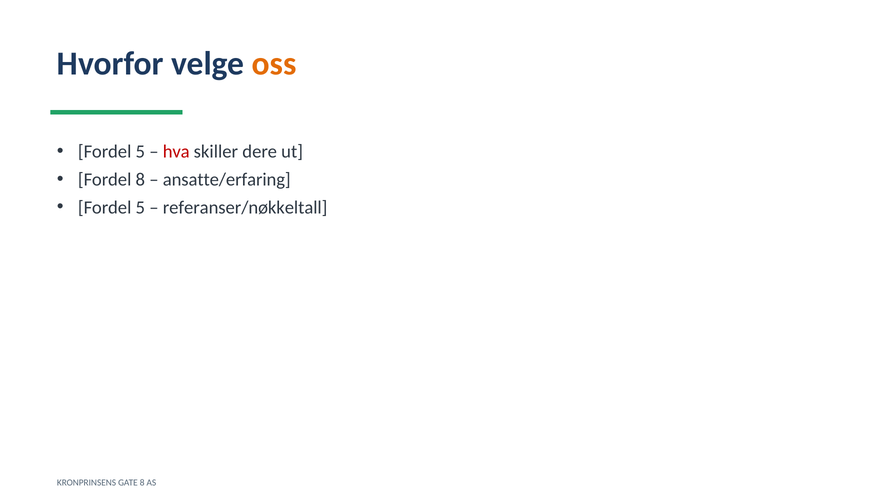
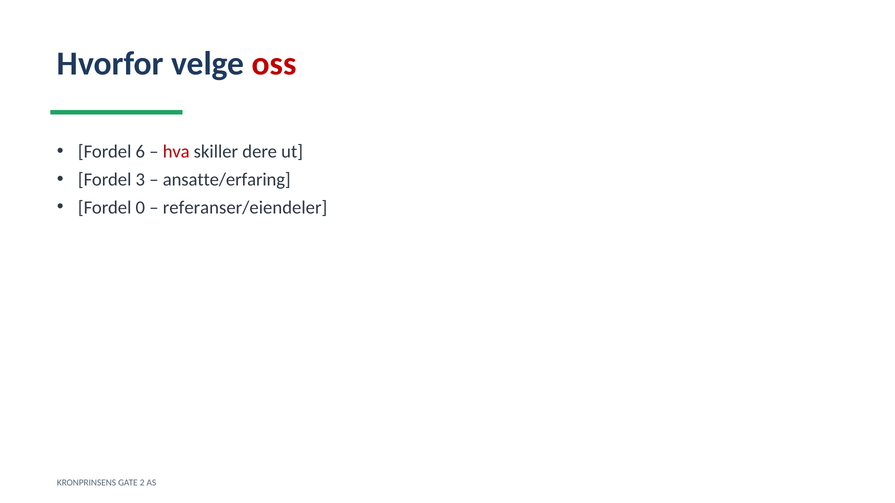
oss colour: orange -> red (274, 64)
5: 5 -> 6 (140, 152)
Fordel 8: 8 -> 3 (140, 180)
5: 5 -> 0 (140, 208)
referanser/nøkkeltall: referanser/nøkkeltall -> referanser/eiendeler (245, 208)
GATE 8: 8 -> 2 (142, 483)
